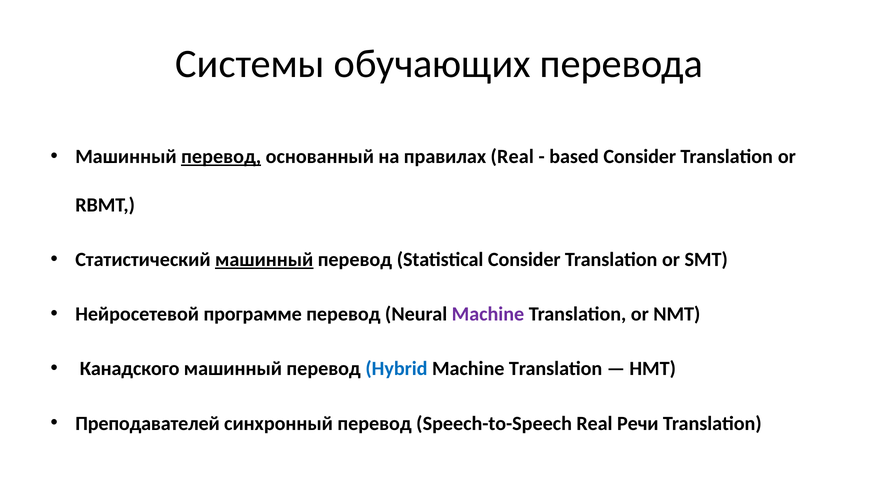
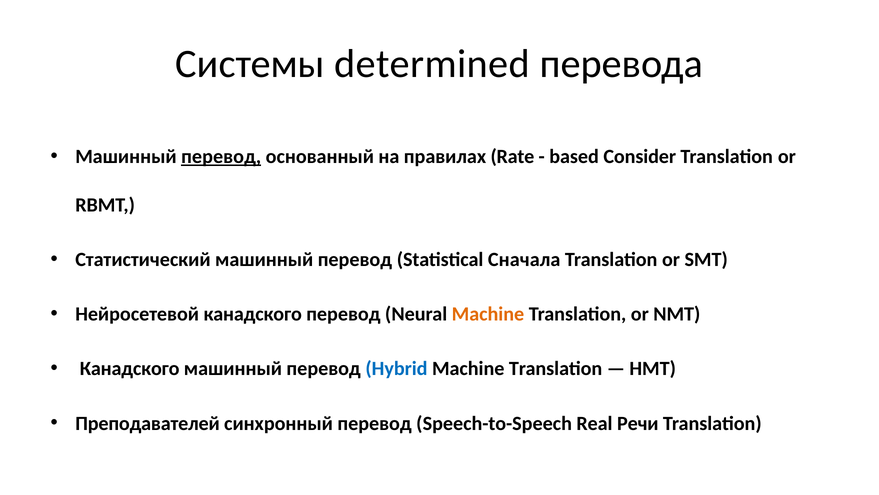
обучающих: обучающих -> determined (432, 64)
правилах Real: Real -> Rate (512, 156)
машинный underline: present -> none (264, 259)
Statistical Consider: Consider -> Сначала (524, 259)
Нейросетевой программе: программе -> канадского (253, 314)
Machine colour: purple -> orange (488, 314)
